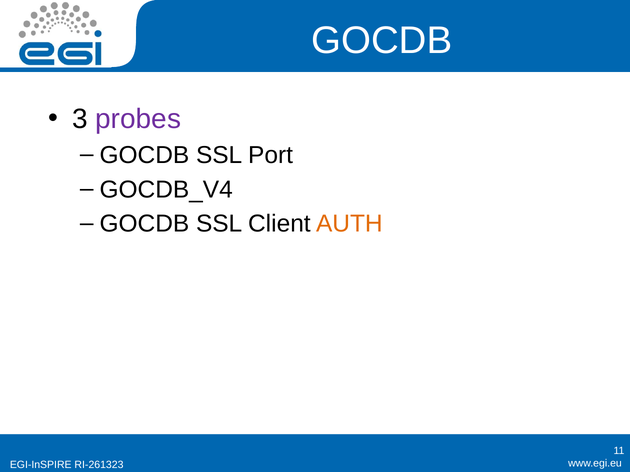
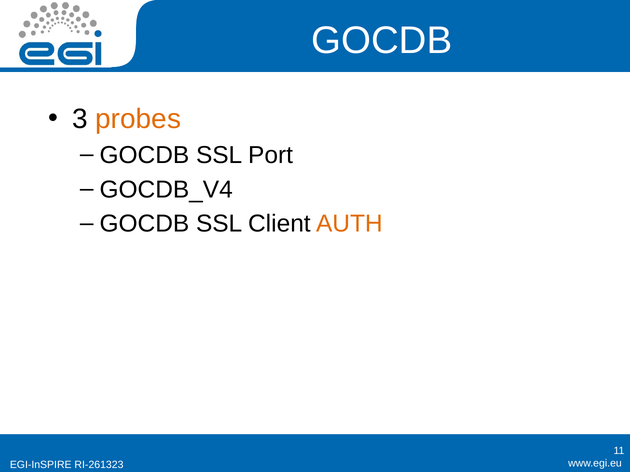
probes colour: purple -> orange (138, 119)
